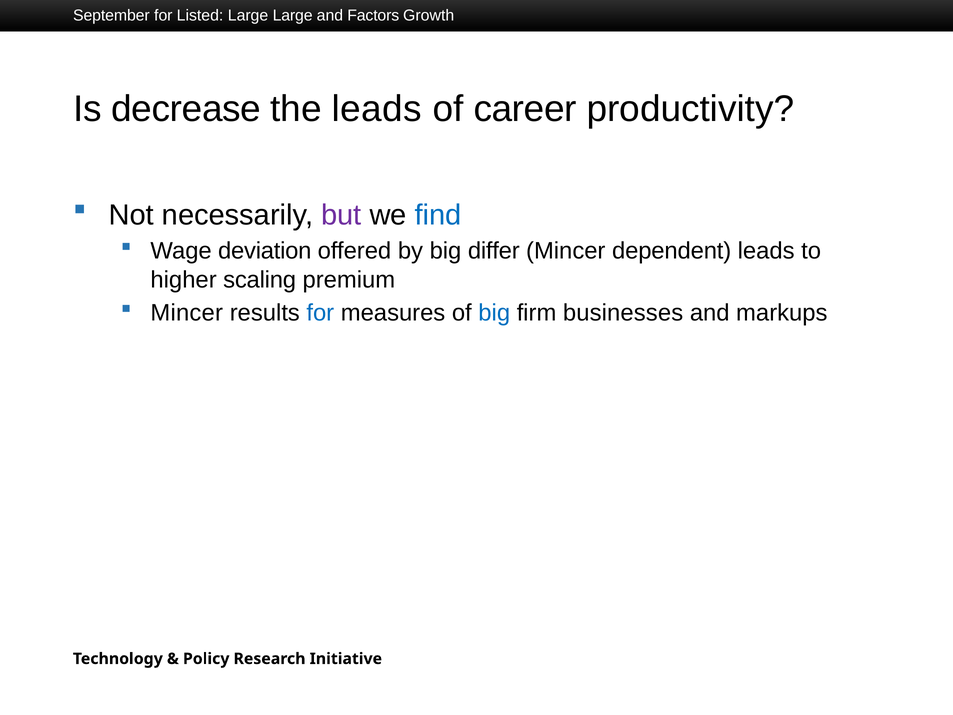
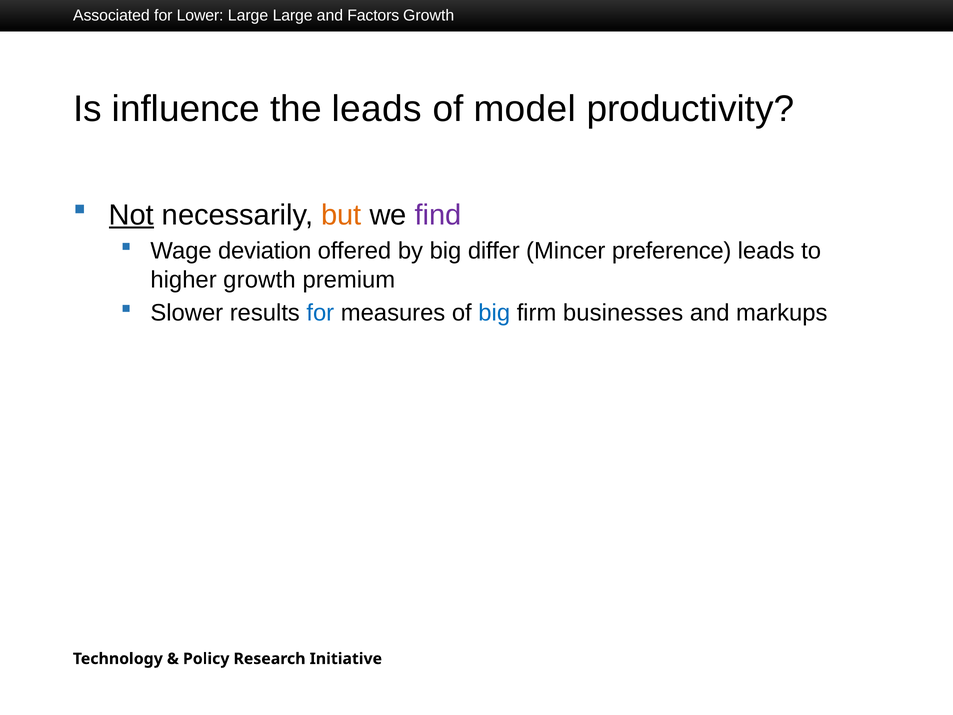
September: September -> Associated (111, 15)
Listed: Listed -> Lower (200, 15)
decrease: decrease -> influence (186, 109)
career: career -> model (525, 109)
Not underline: none -> present (131, 215)
but colour: purple -> orange (341, 215)
find colour: blue -> purple (438, 215)
dependent: dependent -> preference (672, 251)
higher scaling: scaling -> growth (259, 280)
Mincer: Mincer -> Slower (187, 313)
